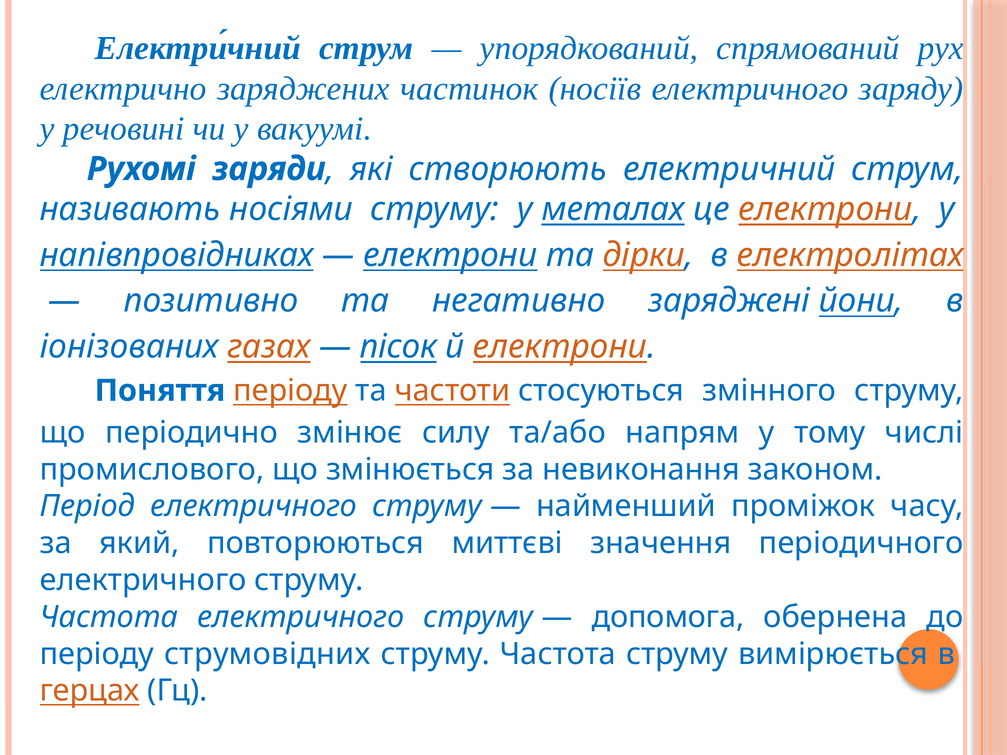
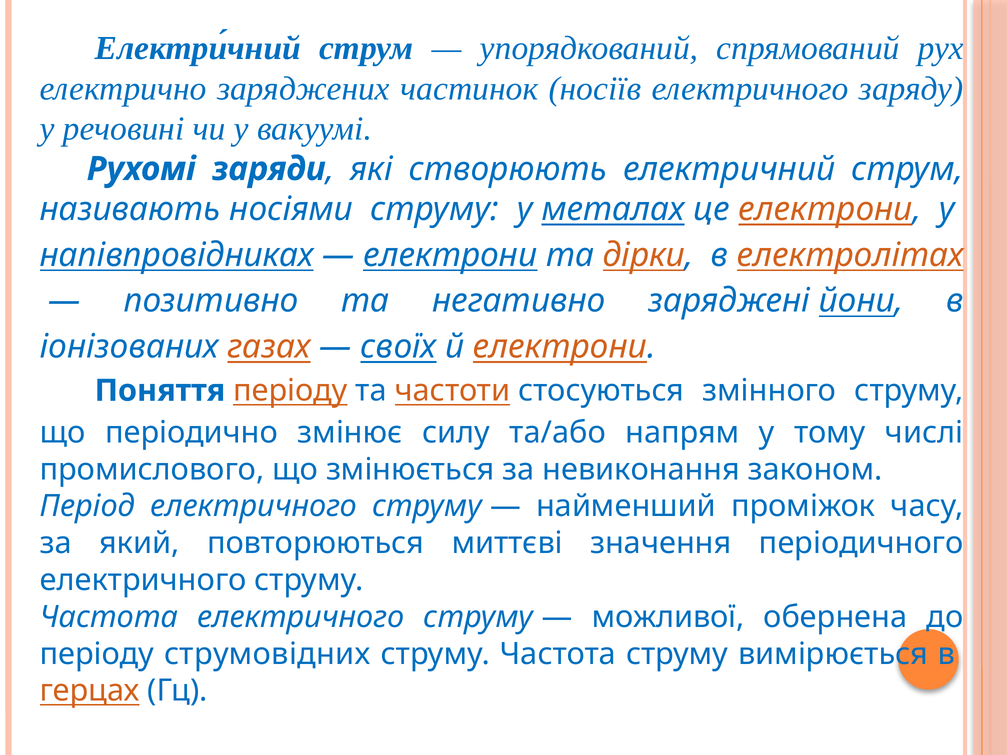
пісок: пісок -> своїх (398, 347)
допомога: допомога -> можливої (668, 617)
